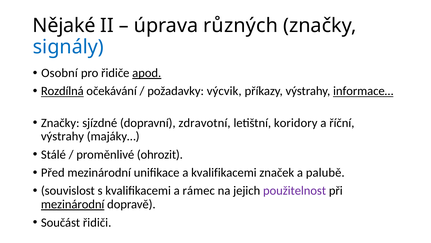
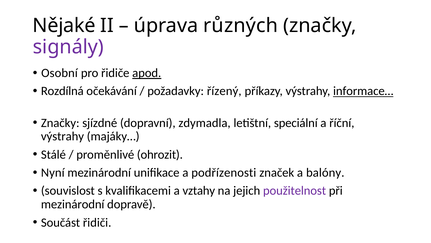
signály colour: blue -> purple (68, 47)
Rozdílná underline: present -> none (62, 91)
výcvik: výcvik -> řízený (224, 91)
zdravotní: zdravotní -> zdymadla (205, 123)
koridory: koridory -> speciální (296, 123)
Před: Před -> Nyní (53, 172)
a kvalifikacemi: kvalifikacemi -> podřízenosti (224, 172)
palubě: palubě -> balóny (325, 172)
rámec: rámec -> vztahy (199, 190)
mezinárodní underline: present -> none (73, 204)
